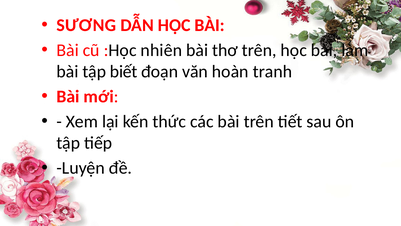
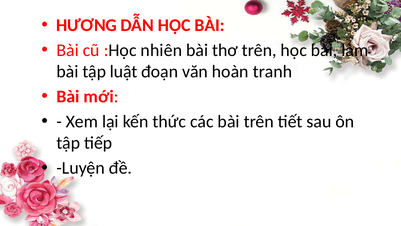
SƯƠNG: SƯƠNG -> HƯƠNG (87, 25)
biết: biết -> luật (124, 71)
